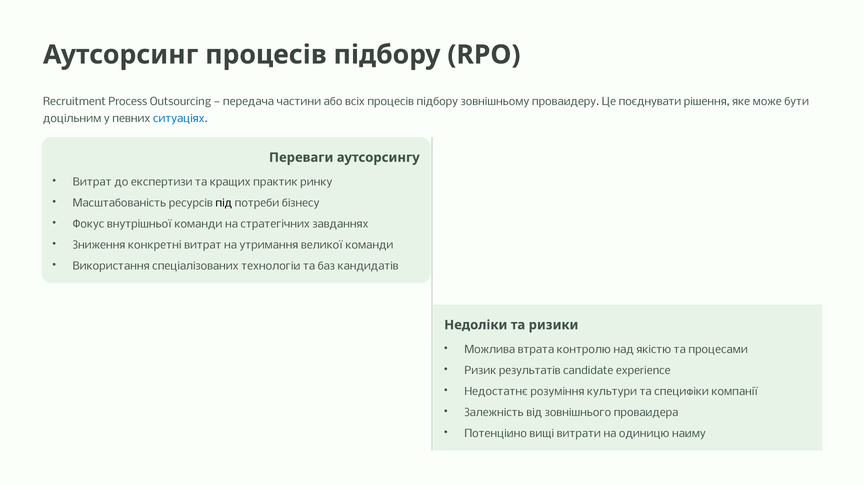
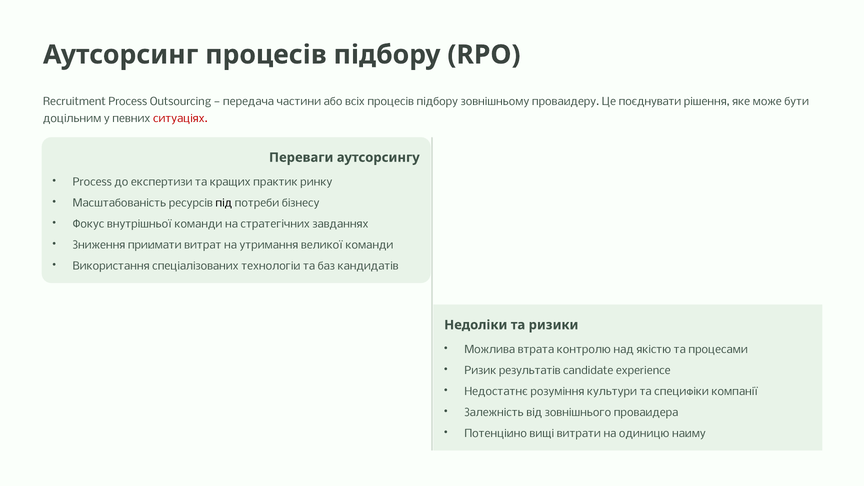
ситуаціях colour: blue -> red (180, 119)
Витрат: Витрат -> Process (92, 182)
конкретні: конкретні -> приймати (155, 245)
